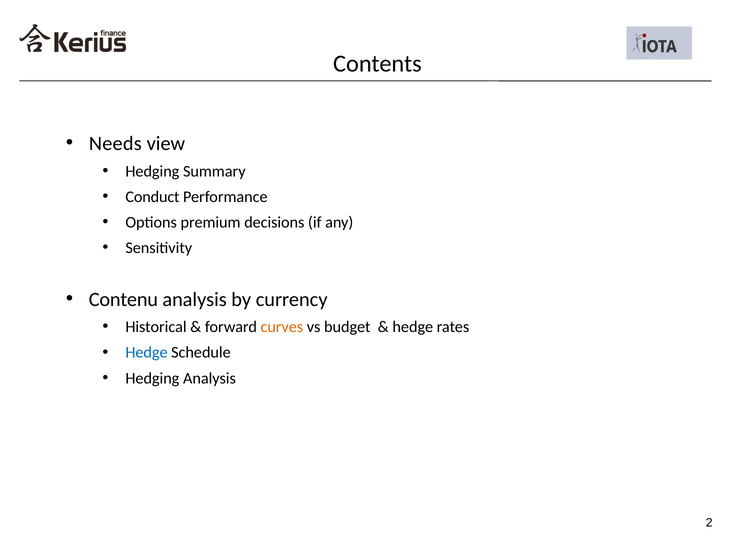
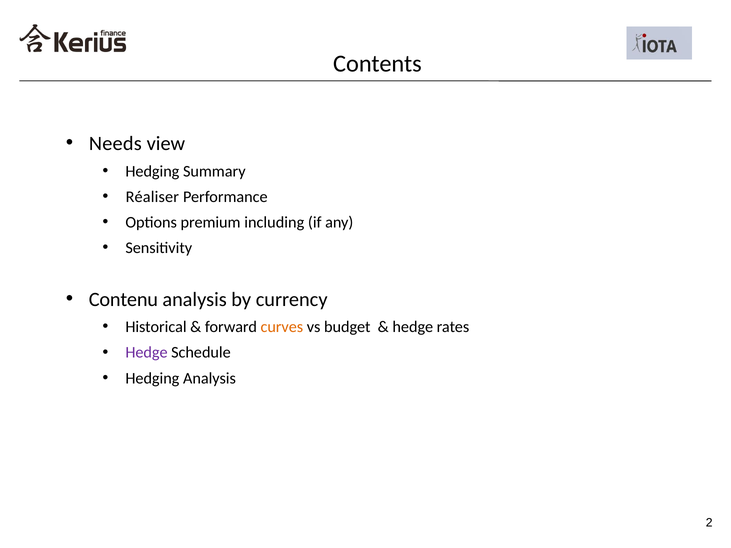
Conduct: Conduct -> Réaliser (152, 197)
decisions: decisions -> including (274, 222)
Hedge colour: blue -> purple (146, 353)
